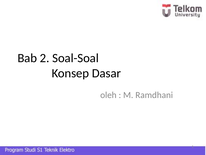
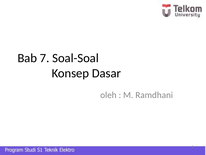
2: 2 -> 7 (45, 58)
